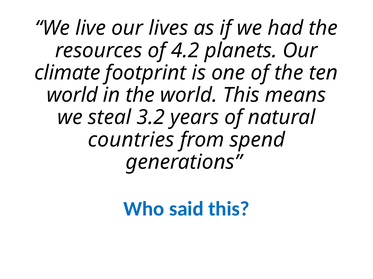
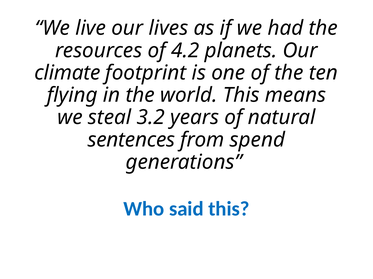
world: world -> flying (72, 95)
countries: countries -> sentences (131, 140)
